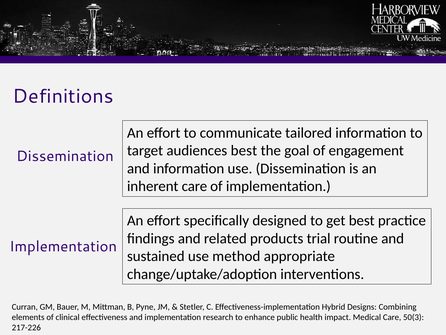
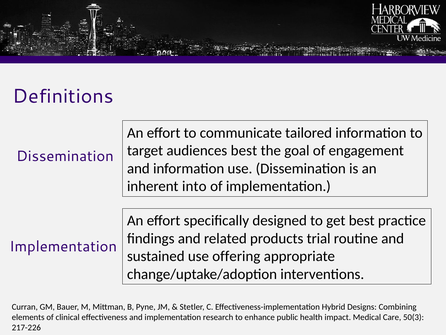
inherent care: care -> into (194, 186)
method: method -> offering (236, 256)
